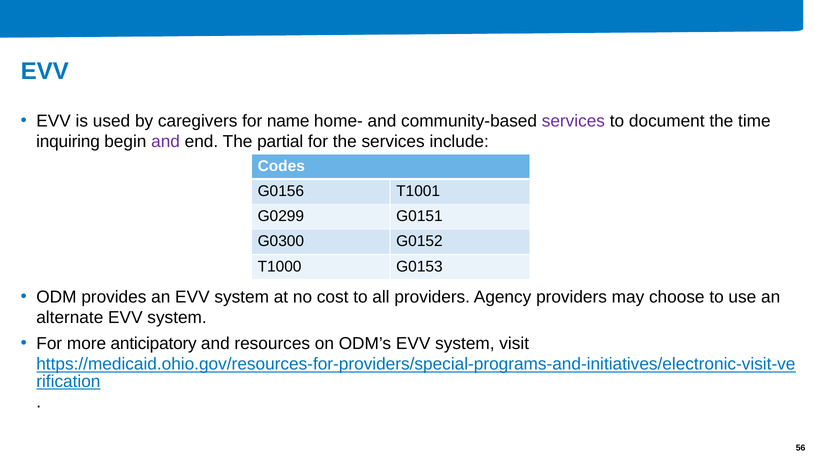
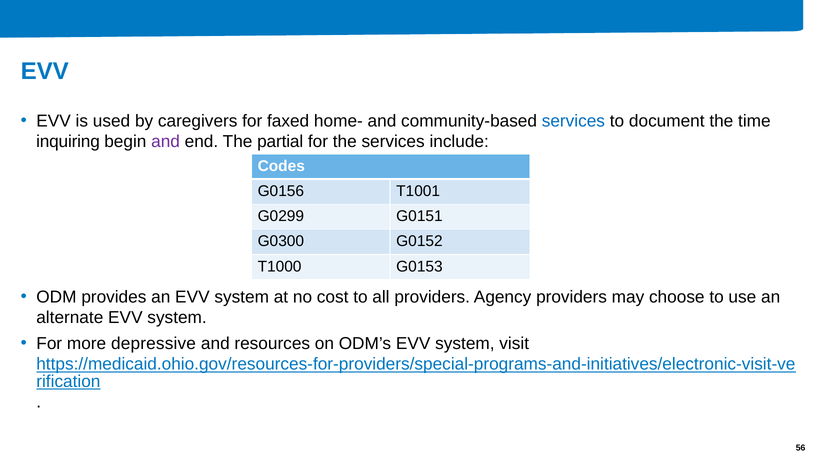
name: name -> faxed (288, 121)
services colour: purple -> blue (573, 121)
anticipatory: anticipatory -> depressive (153, 343)
